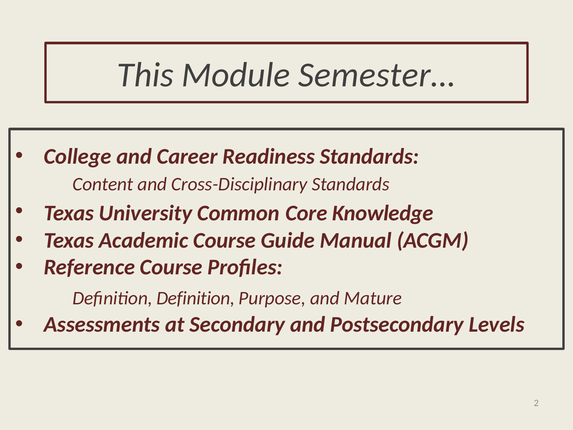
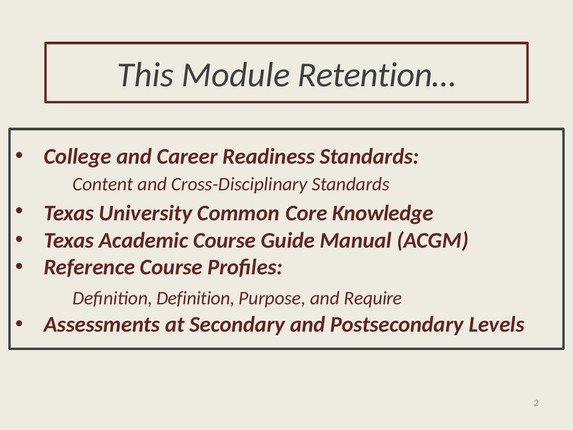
Semester…: Semester… -> Retention… (377, 75)
Mature: Mature -> Require (373, 298)
